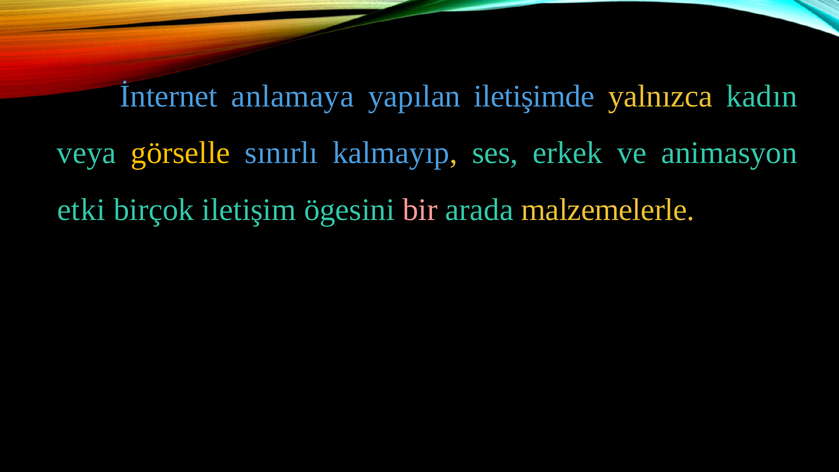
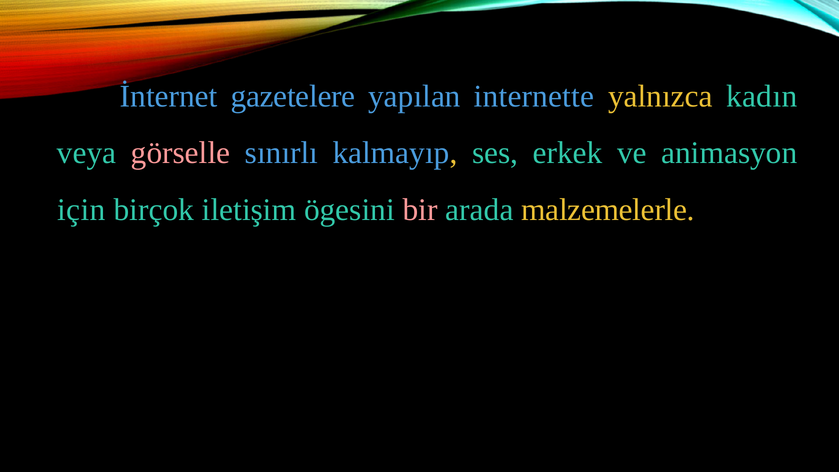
anlamaya: anlamaya -> gazetelere (293, 96)
iletişimde: iletişimde -> internette (534, 96)
görselle colour: yellow -> pink (181, 153)
etki: etki -> için (81, 210)
